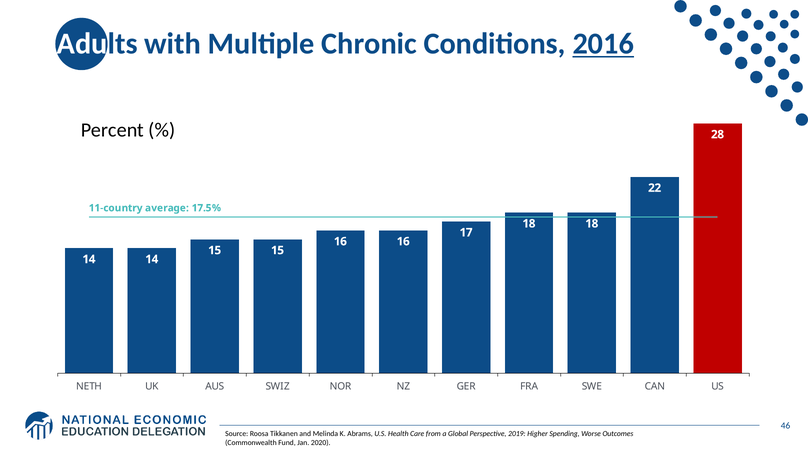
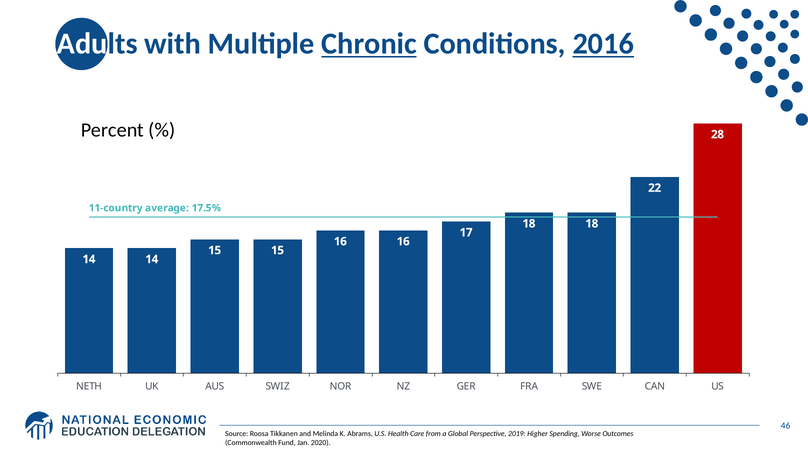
Chronic underline: none -> present (369, 44)
